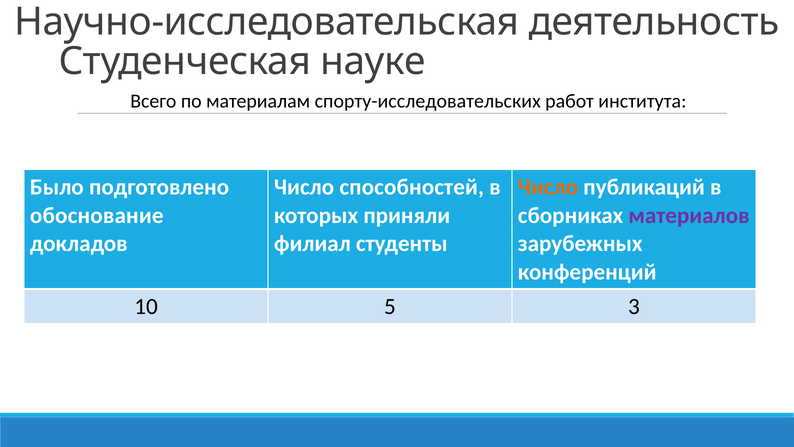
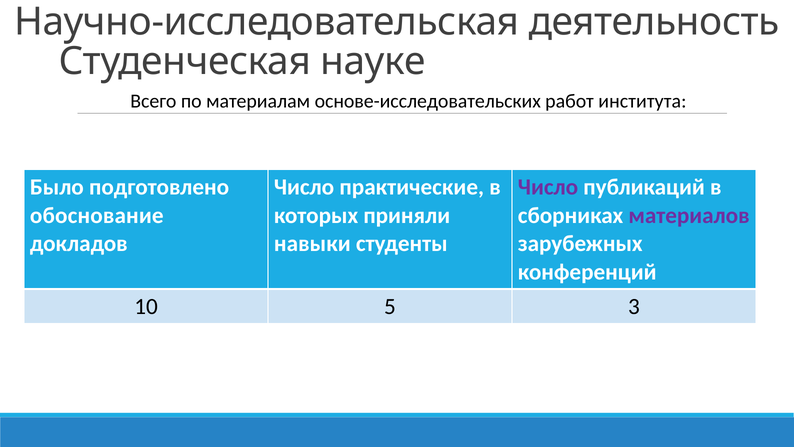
спорту-исследовательских: спорту-исследовательских -> основе-исследовательских (428, 101)
способностей: способностей -> практические (412, 187)
Число colour: orange -> purple (548, 187)
филиал: филиал -> навыки (312, 244)
